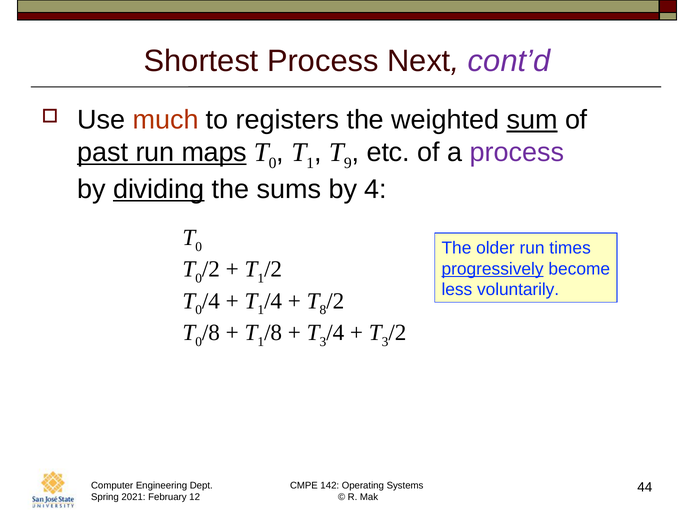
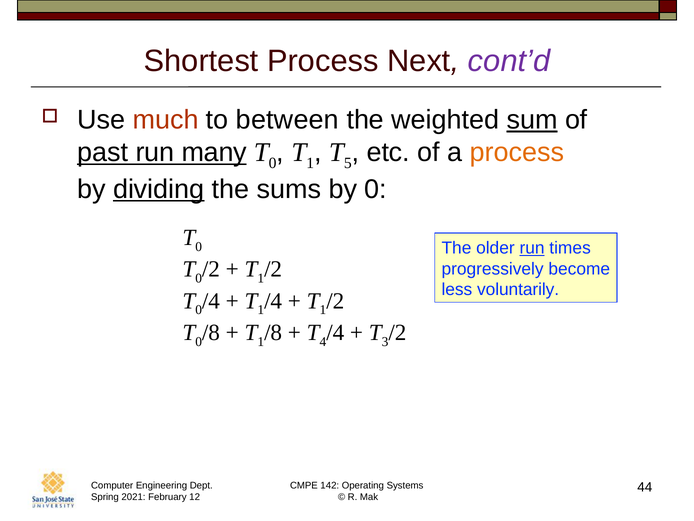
registers: registers -> between (287, 120)
maps: maps -> many (214, 152)
9: 9 -> 5 (348, 163)
process colour: purple -> orange (517, 152)
by 4: 4 -> 0 (376, 189)
run underline: none -> present (532, 248)
progressively underline: present -> none (493, 269)
8: 8 -> 1 (323, 310)
3: 3 -> 4 (323, 341)
